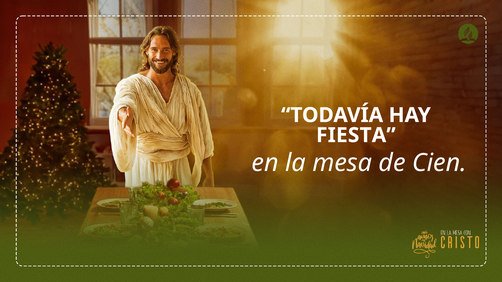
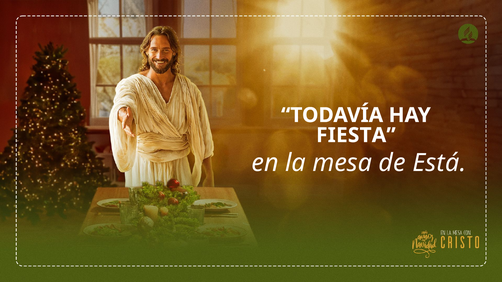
Cien: Cien -> Está (439, 163)
